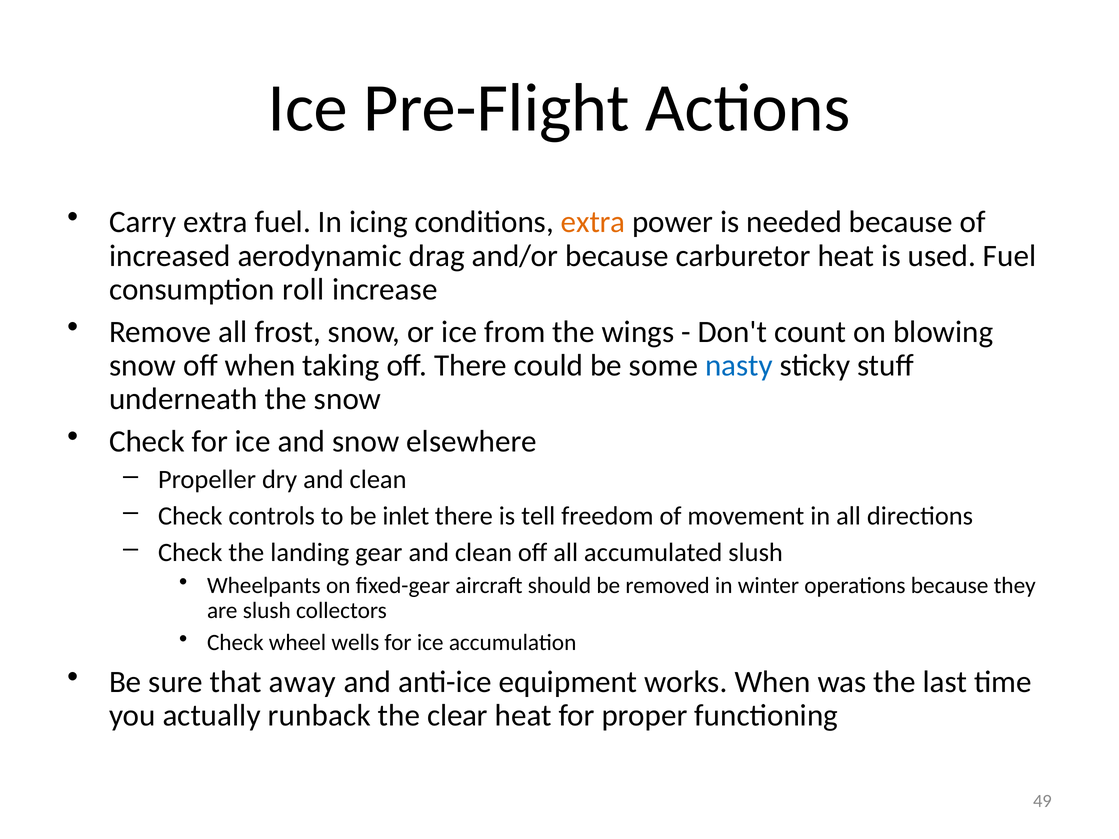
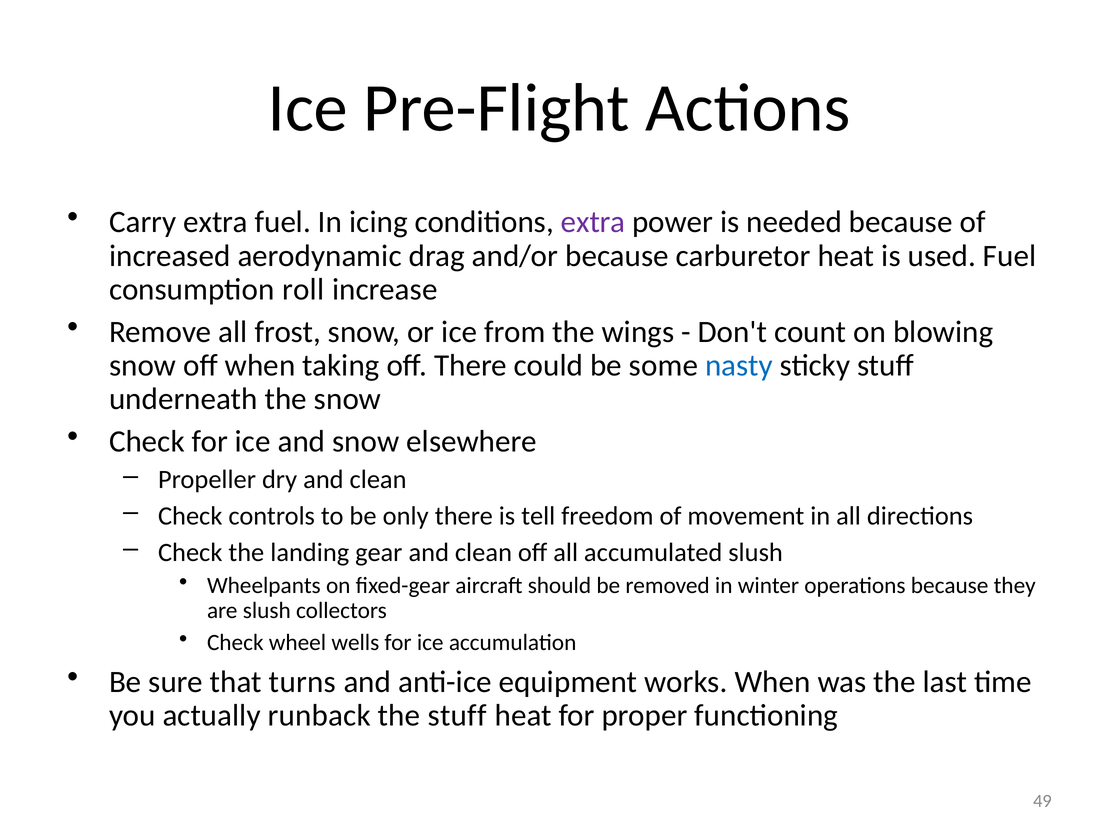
extra colour: orange -> purple (593, 222)
inlet: inlet -> only (406, 516)
away: away -> turns (302, 682)
the clear: clear -> stuff (457, 716)
